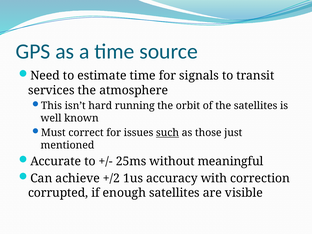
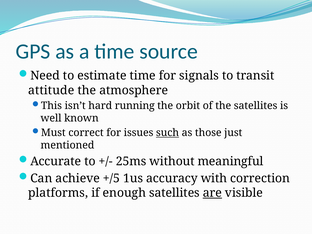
services: services -> attitude (51, 90)
+/2: +/2 -> +/5 (111, 178)
corrupted: corrupted -> platforms (58, 193)
are underline: none -> present (212, 193)
